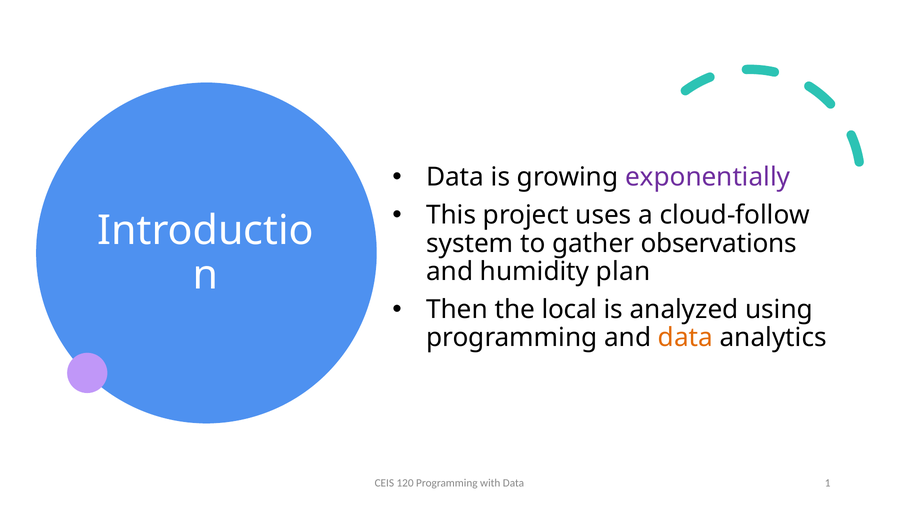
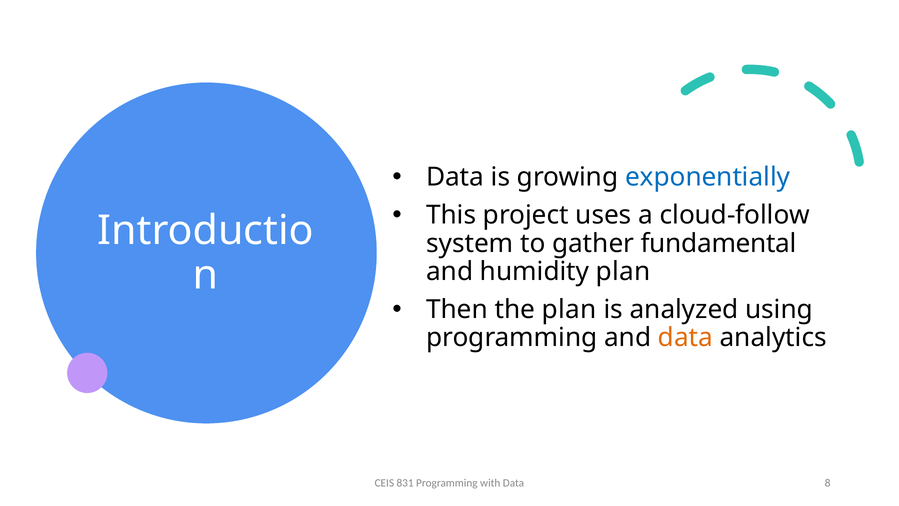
exponentially colour: purple -> blue (708, 177)
observations: observations -> fundamental (719, 243)
the local: local -> plan (569, 309)
120: 120 -> 831 (405, 483)
1: 1 -> 8 (828, 483)
